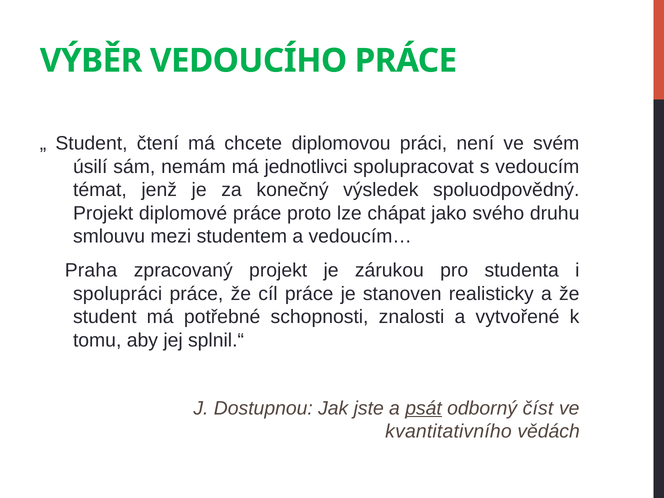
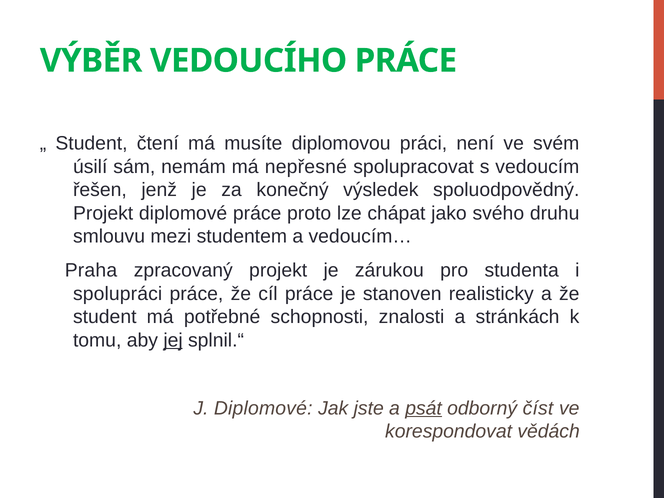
chcete: chcete -> musíte (253, 144)
jednotlivci: jednotlivci -> nepřesné (306, 167)
témat: témat -> řešen (100, 190)
vytvořené: vytvořené -> stránkách (518, 317)
jej underline: none -> present (173, 340)
J Dostupnou: Dostupnou -> Diplomové (263, 408)
kvantitativního: kvantitativního -> korespondovat (449, 431)
